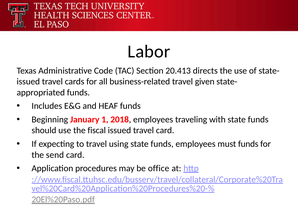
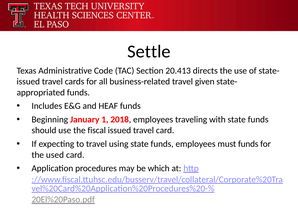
Labor: Labor -> Settle (149, 52)
send: send -> used (55, 155)
office: office -> which (159, 169)
